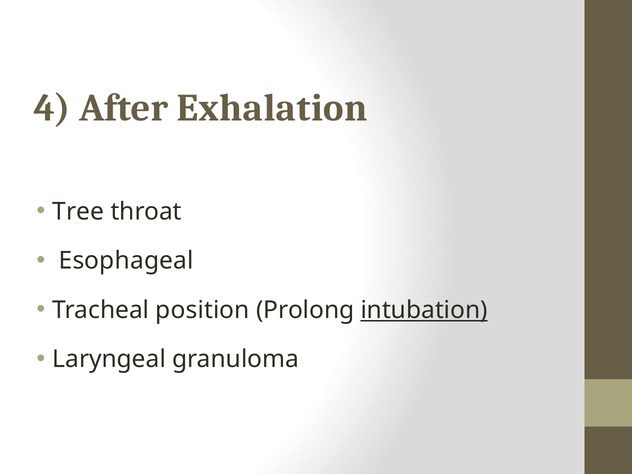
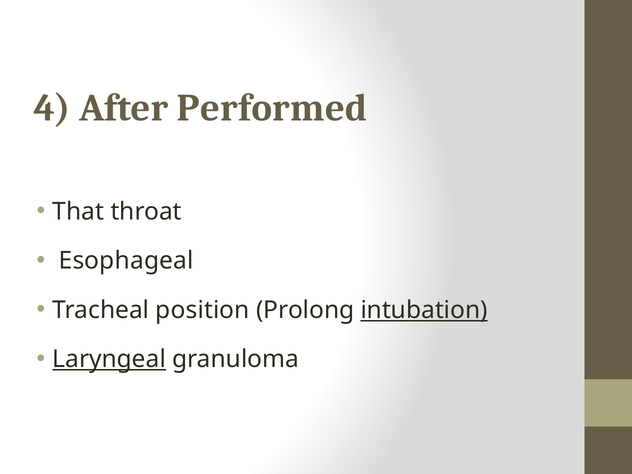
Exhalation: Exhalation -> Performed (272, 108)
Tree: Tree -> That (78, 212)
Laryngeal underline: none -> present (109, 359)
